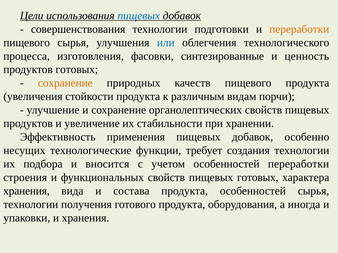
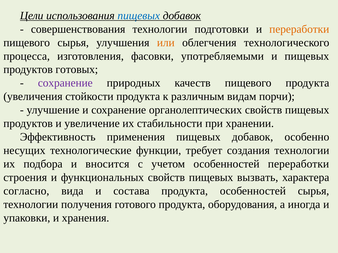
или colour: blue -> orange (166, 43)
синтезированные: синтезированные -> употребляемыми (222, 56)
и ценность: ценность -> пищевых (307, 56)
сохранение colour: orange -> purple (65, 83)
пищевых готовых: готовых -> вызвать (258, 178)
хранения: хранения -> согласно (26, 191)
